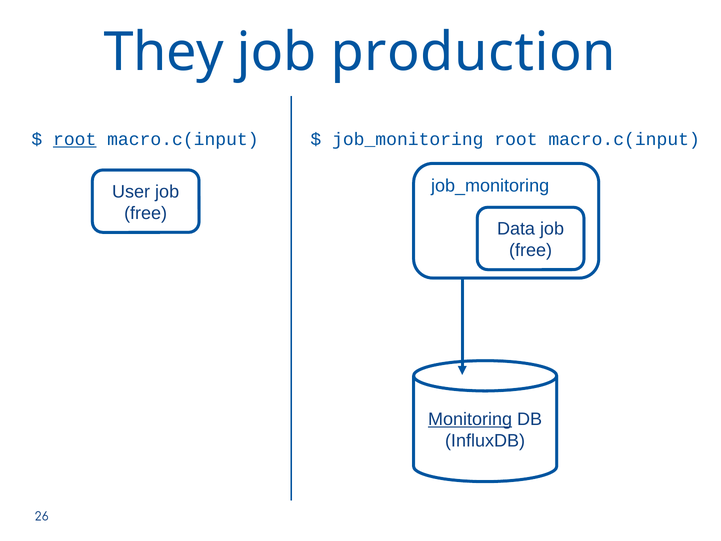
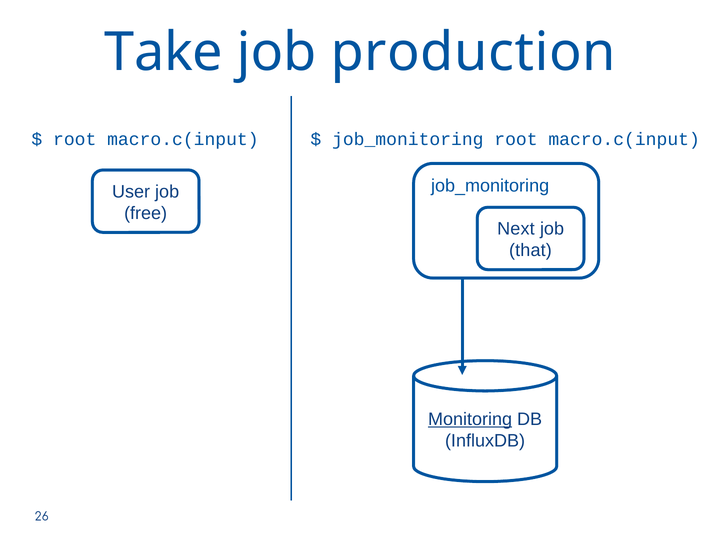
They: They -> Take (164, 53)
root underline: present -> none (75, 139)
Data: Data -> Next (516, 229)
free: free -> that (530, 250)
